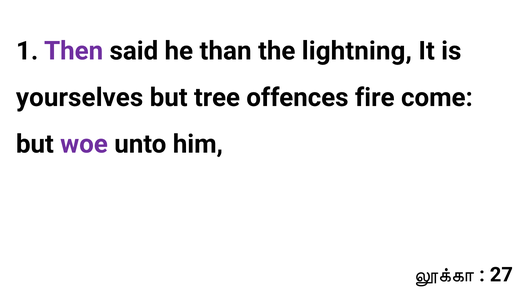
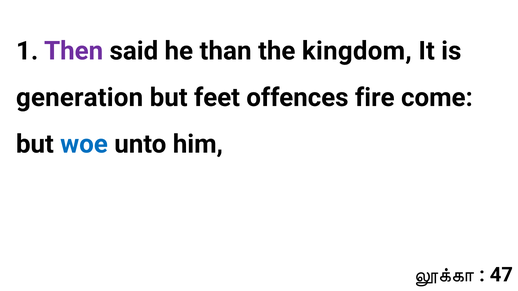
lightning: lightning -> kingdom (357, 51)
yourselves: yourselves -> generation (80, 98)
tree: tree -> feet (217, 98)
woe colour: purple -> blue (84, 144)
27: 27 -> 47 (501, 275)
